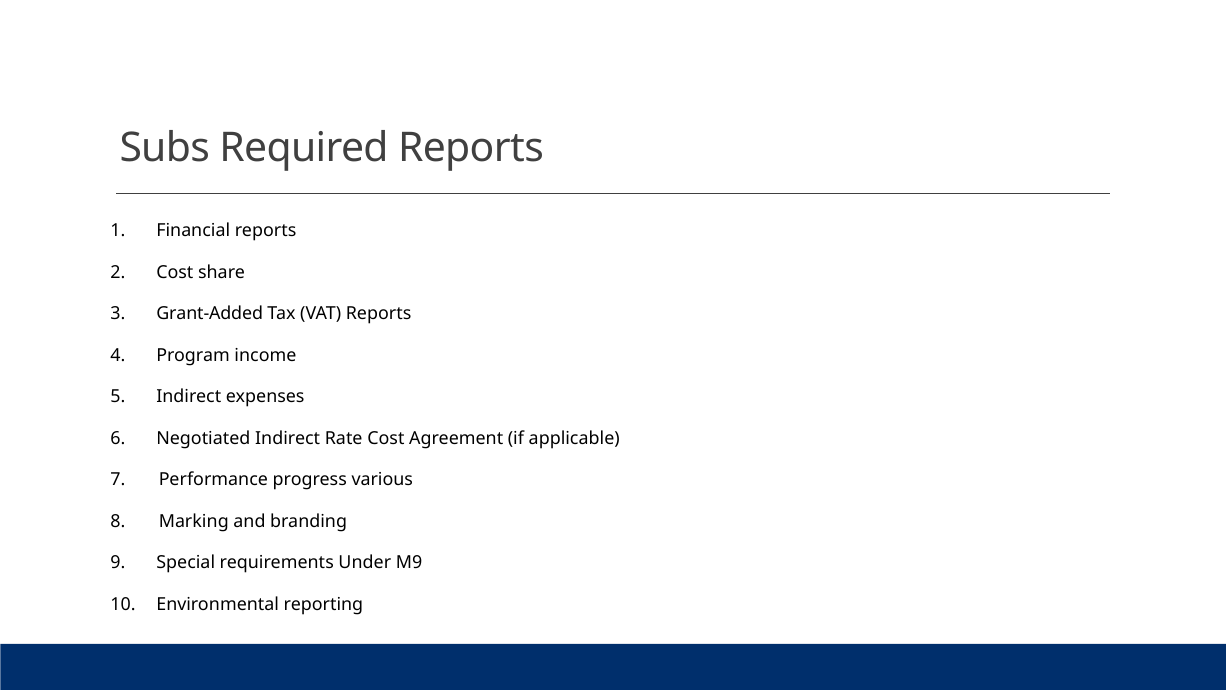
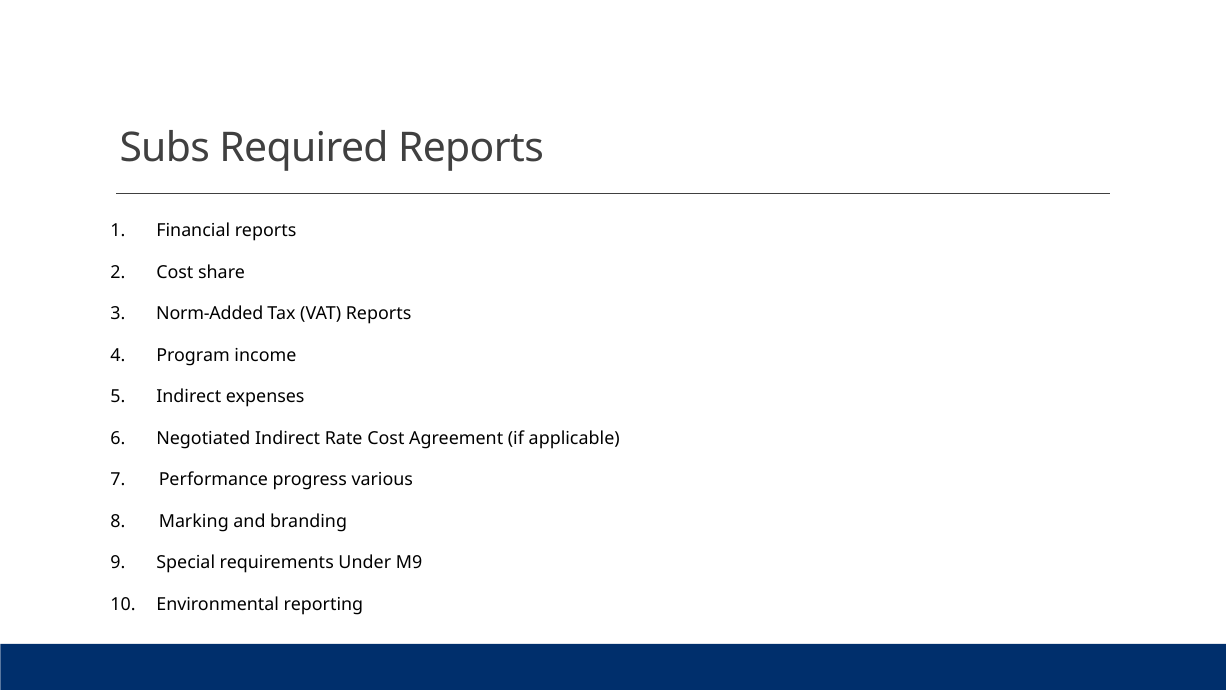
Grant-Added: Grant-Added -> Norm-Added (210, 314)
